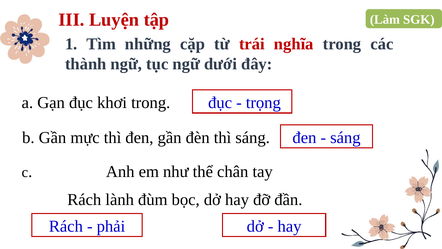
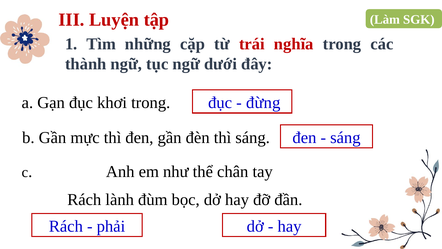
trọng: trọng -> đừng (263, 102)
